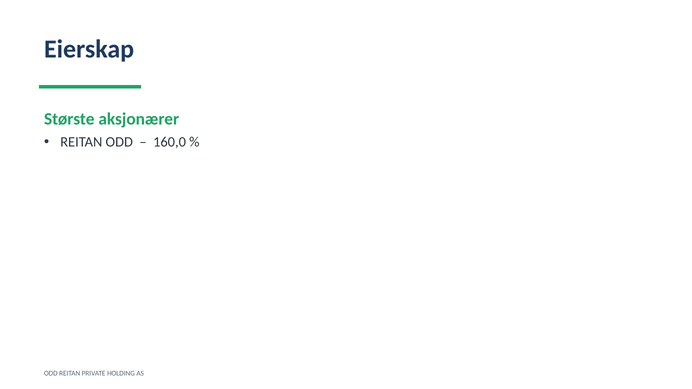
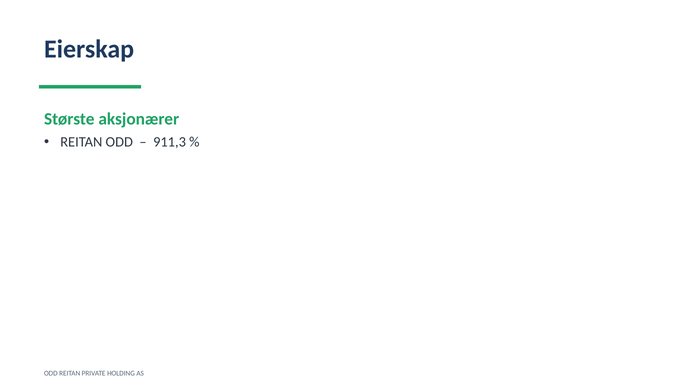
160,0: 160,0 -> 911,3 (170, 142)
